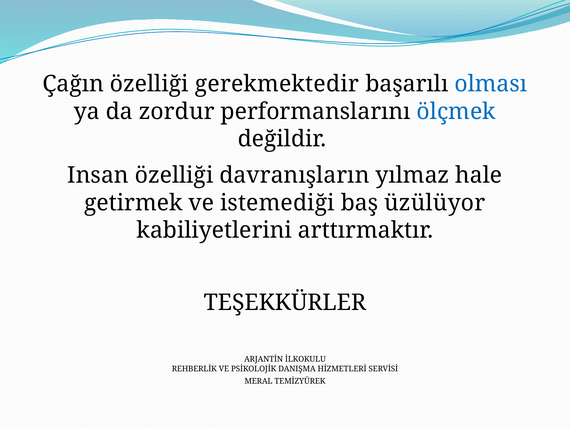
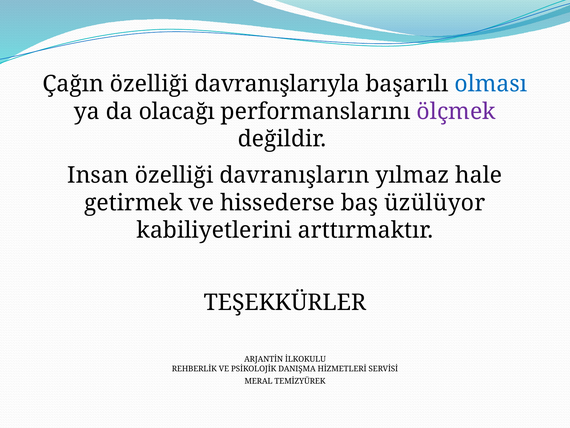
gerekmektedir: gerekmektedir -> davranışlarıyla (277, 84)
zordur: zordur -> olacağı (177, 111)
ölçmek colour: blue -> purple (456, 111)
istemediği: istemediği -> hissederse (277, 203)
